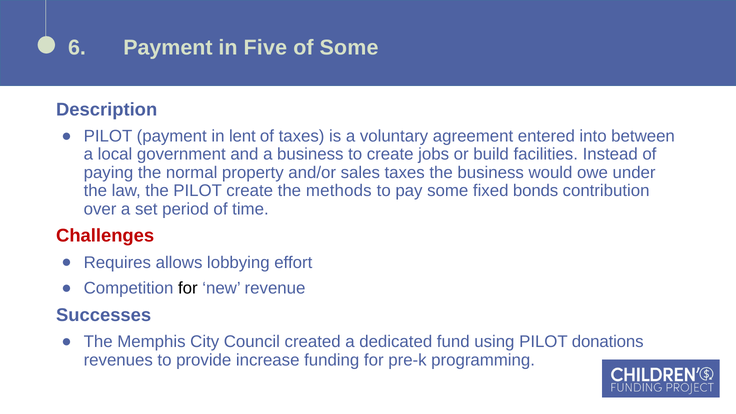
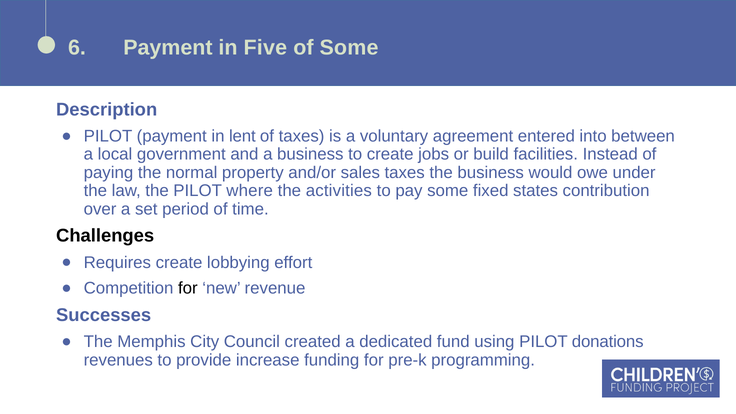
PILOT create: create -> where (250, 191)
methods: methods -> activities (339, 191)
bonds: bonds -> states (536, 191)
Challenges colour: red -> black (105, 236)
Requires allows: allows -> create (179, 262)
